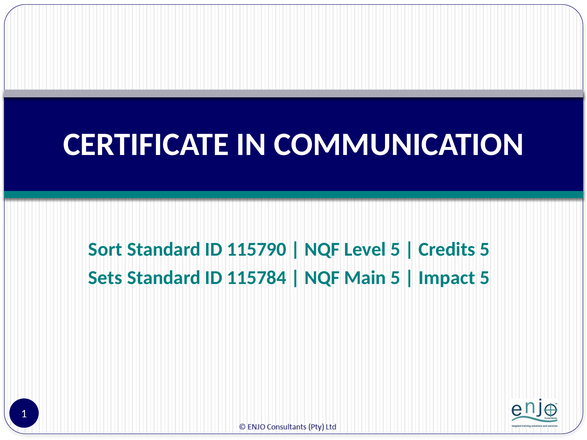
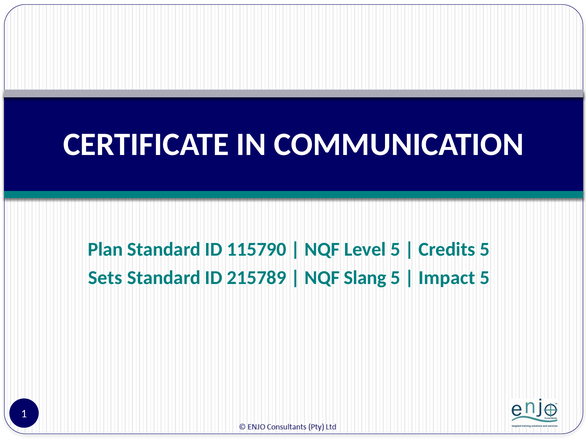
Sort: Sort -> Plan (105, 250)
115784: 115784 -> 215789 (257, 278)
Main: Main -> Slang (365, 278)
